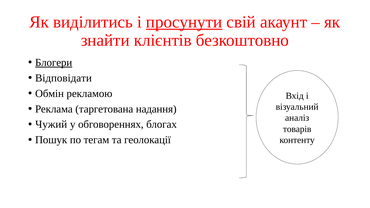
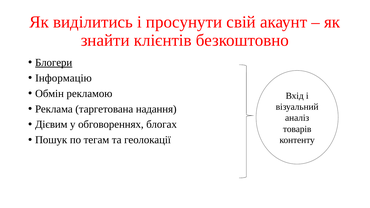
просунути underline: present -> none (184, 22)
Відповідати: Відповідати -> Інформацію (63, 78)
Чужий: Чужий -> Дієвим (51, 125)
